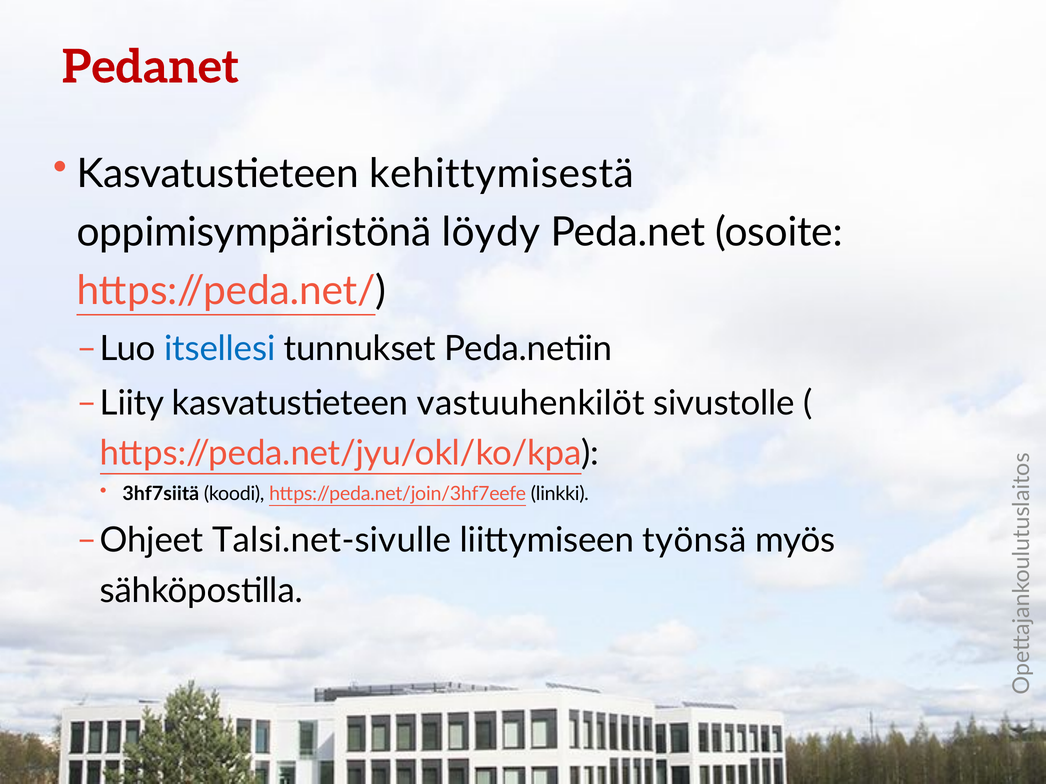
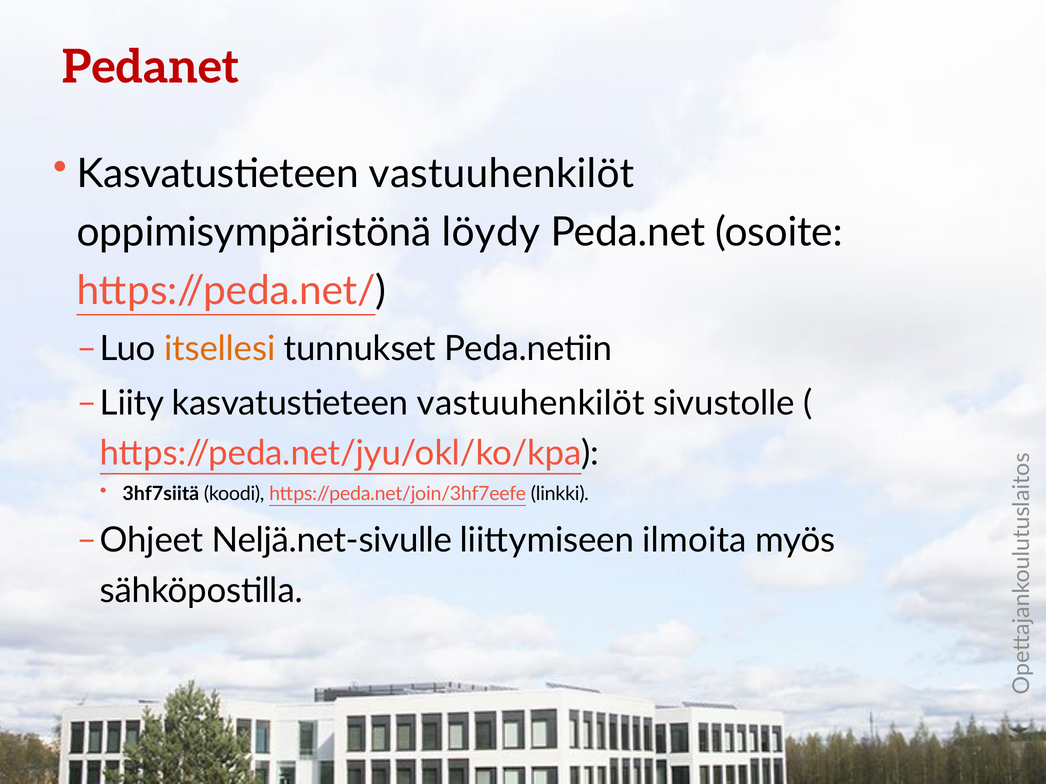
kehittymisestä: kehittymisestä -> vastuuhenkilöt (502, 174)
itsellesi colour: blue -> orange (220, 349)
Talsi.net-sivulle: Talsi.net-sivulle -> Neljä.net-sivulle (332, 541)
työnsä: työnsä -> ilmoita (695, 541)
